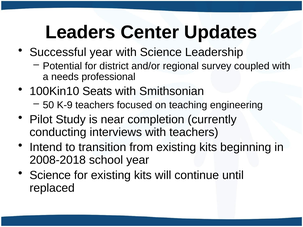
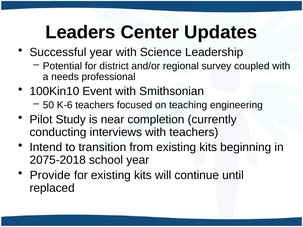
Seats: Seats -> Event (97, 91)
K-9: K-9 -> K-6 (65, 105)
2008-2018: 2008-2018 -> 2075-2018 (58, 160)
Science: Science -> Provide (50, 175)
